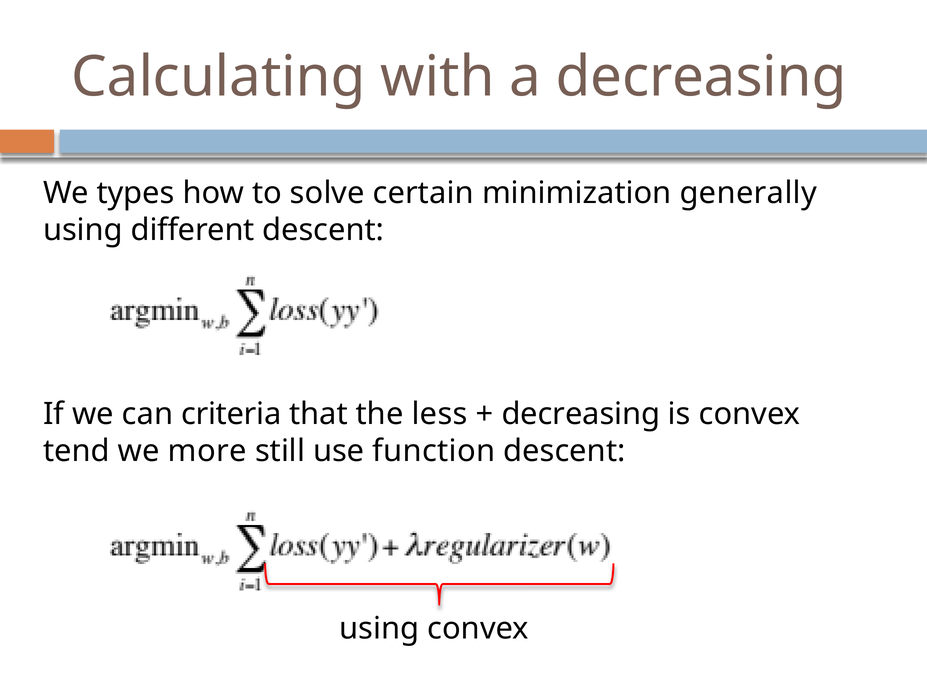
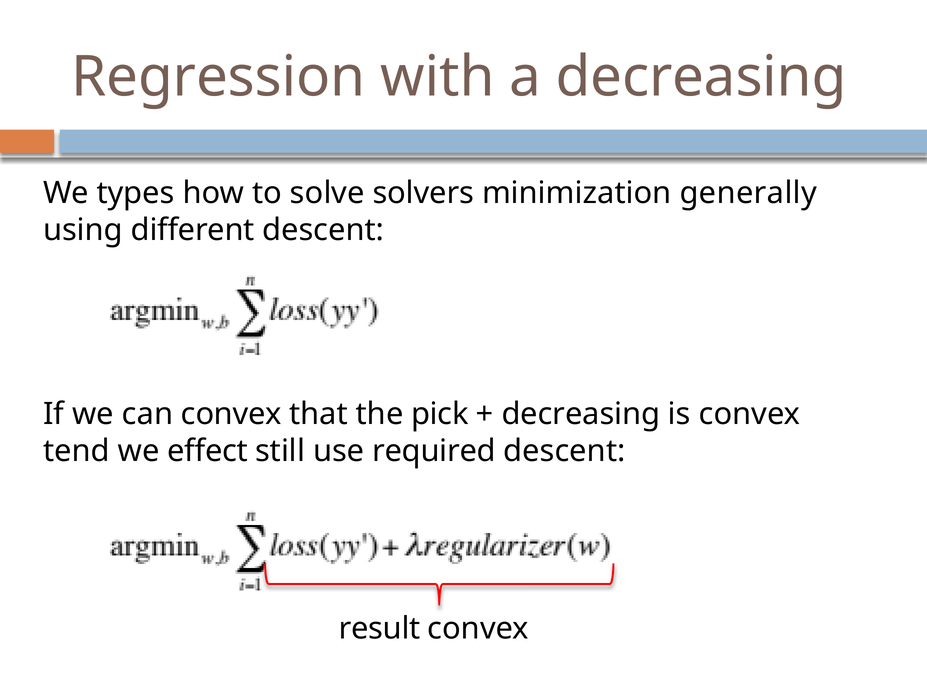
Calculating: Calculating -> Regression (218, 77)
certain: certain -> solvers (423, 193)
can criteria: criteria -> convex (231, 414)
less: less -> pick (440, 414)
more: more -> effect (208, 451)
function: function -> required (434, 451)
using: using -> result (380, 629)
